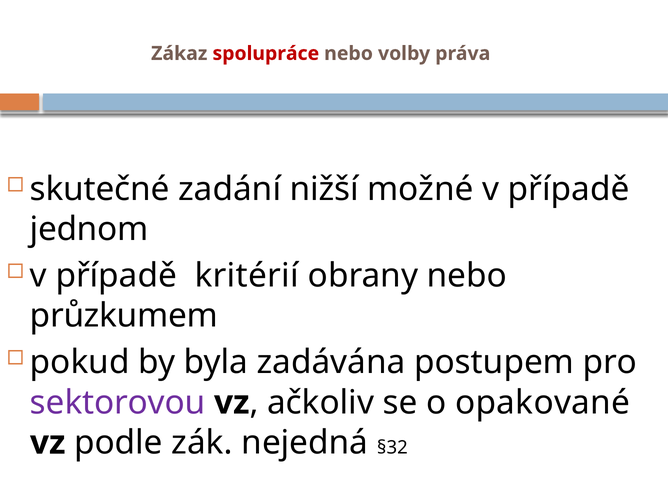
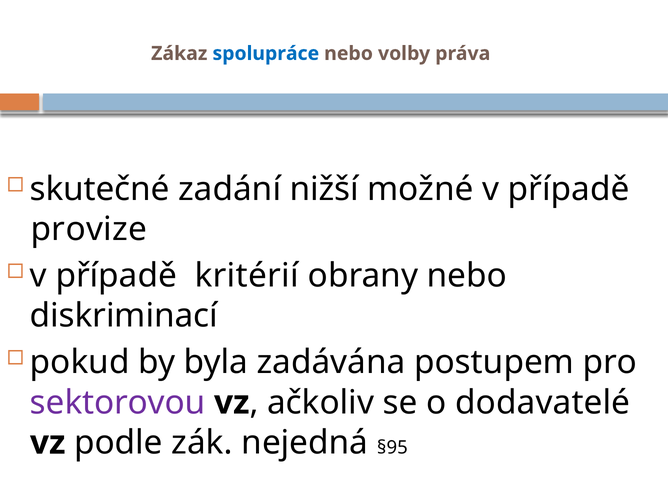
spolupráce colour: red -> blue (266, 53)
jednom: jednom -> provize (89, 229)
průzkumem: průzkumem -> diskriminací (124, 316)
opakované: opakované -> dodavatelé (543, 403)
§32: §32 -> §95 (392, 448)
